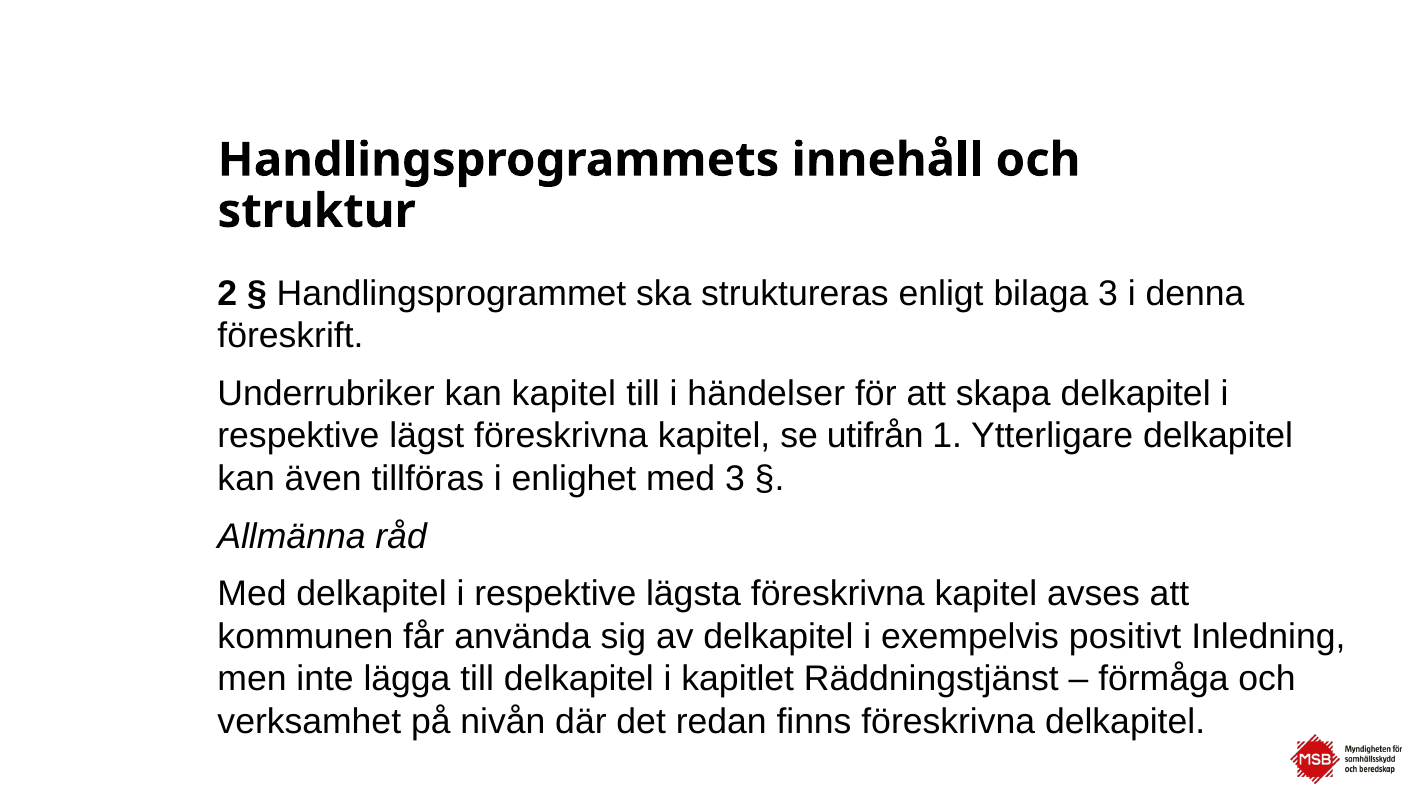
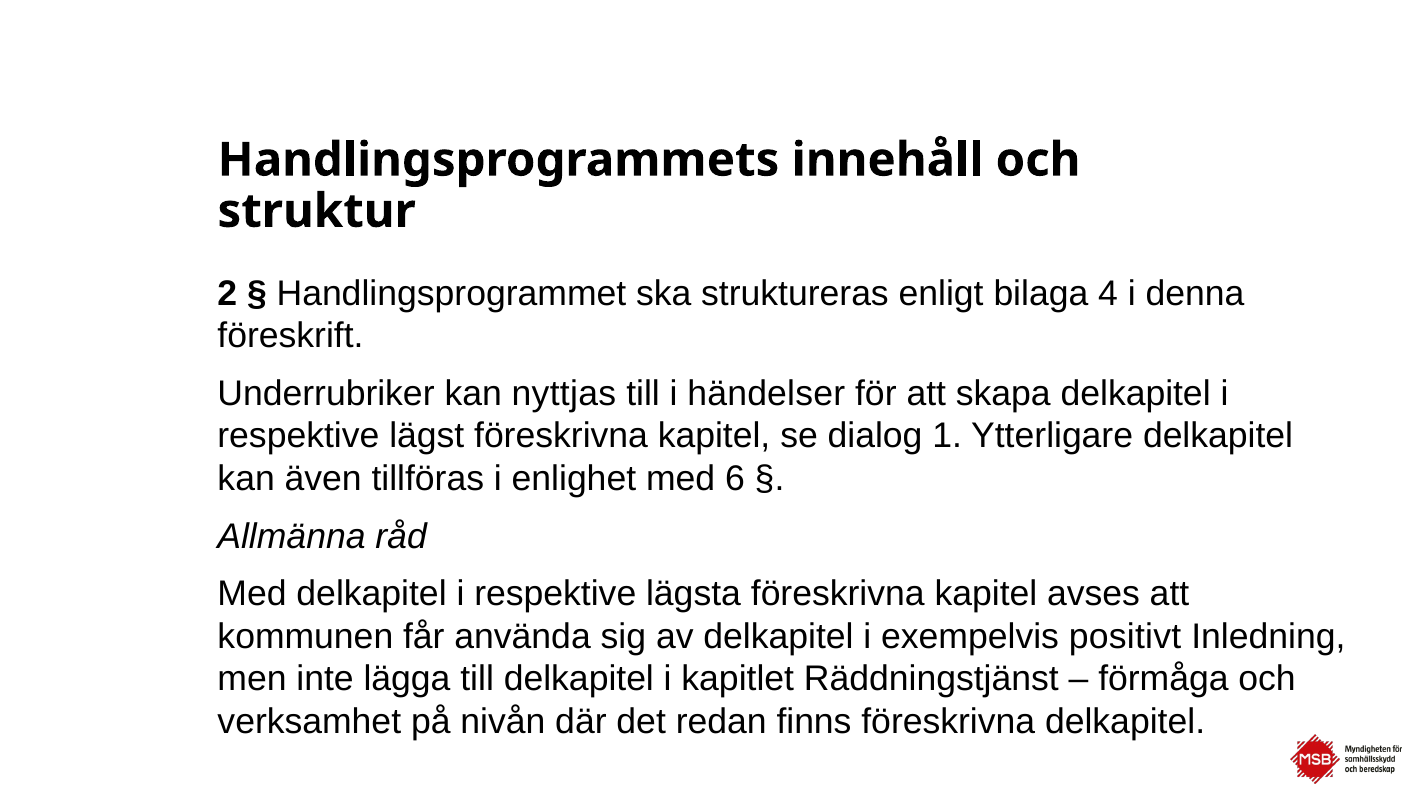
bilaga 3: 3 -> 4 (1108, 293)
kan kapitel: kapitel -> nyttjas (564, 393)
utifrån: utifrån -> dialog (875, 436)
med 3: 3 -> 6 (735, 479)
